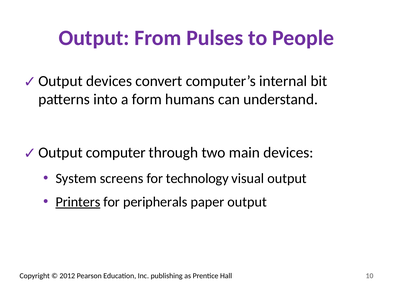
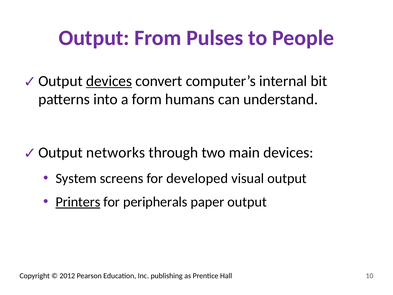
devices underline: none -> present (109, 81)
computer: computer -> networks (116, 152)
technology: technology -> developed (197, 178)
